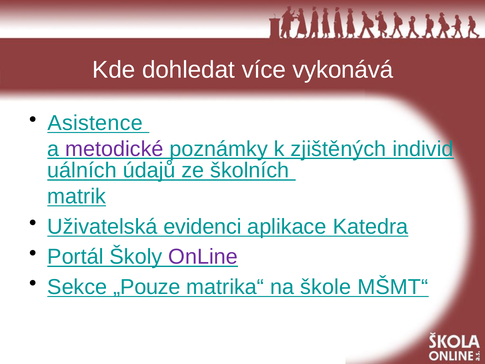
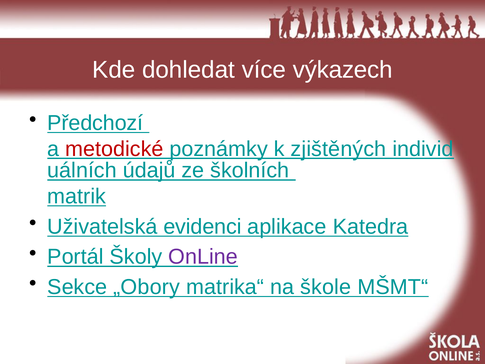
vykonává: vykonává -> výkazech (343, 70)
Asistence: Asistence -> Předchozí (95, 123)
metodické colour: purple -> red (114, 149)
„Pouze: „Pouze -> „Obory (147, 287)
